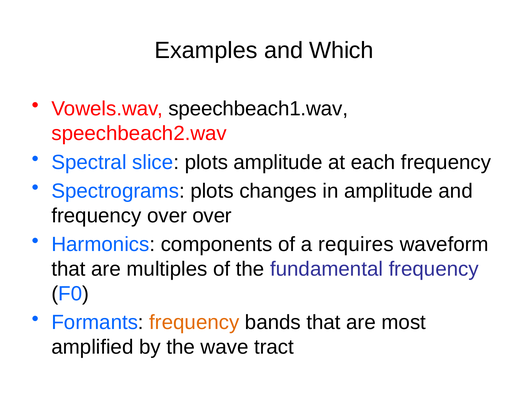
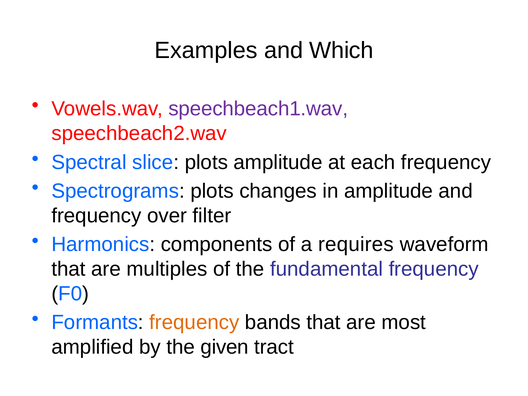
speechbeach1.wav colour: black -> purple (258, 109)
over over: over -> filter (212, 216)
wave: wave -> given (225, 347)
